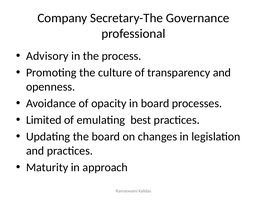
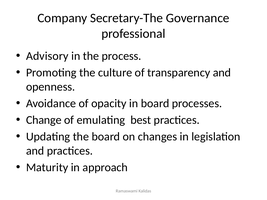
Limited: Limited -> Change (44, 120)
